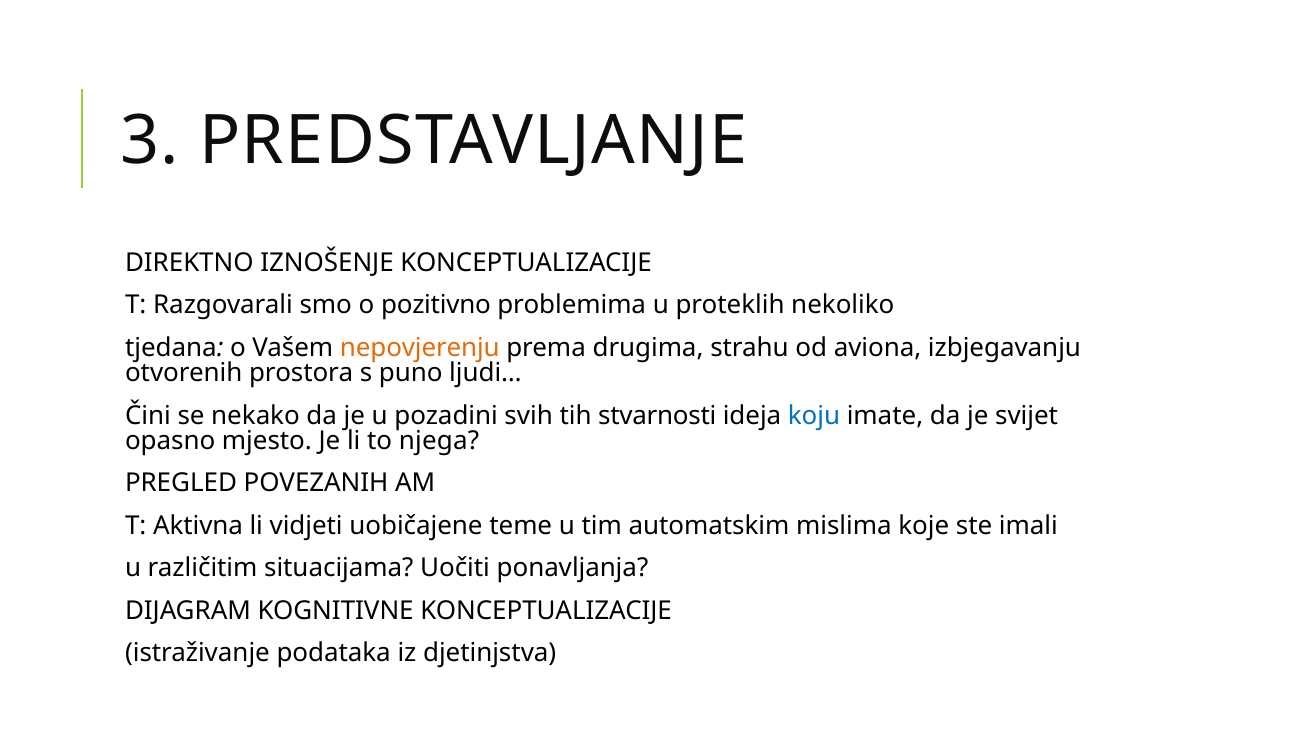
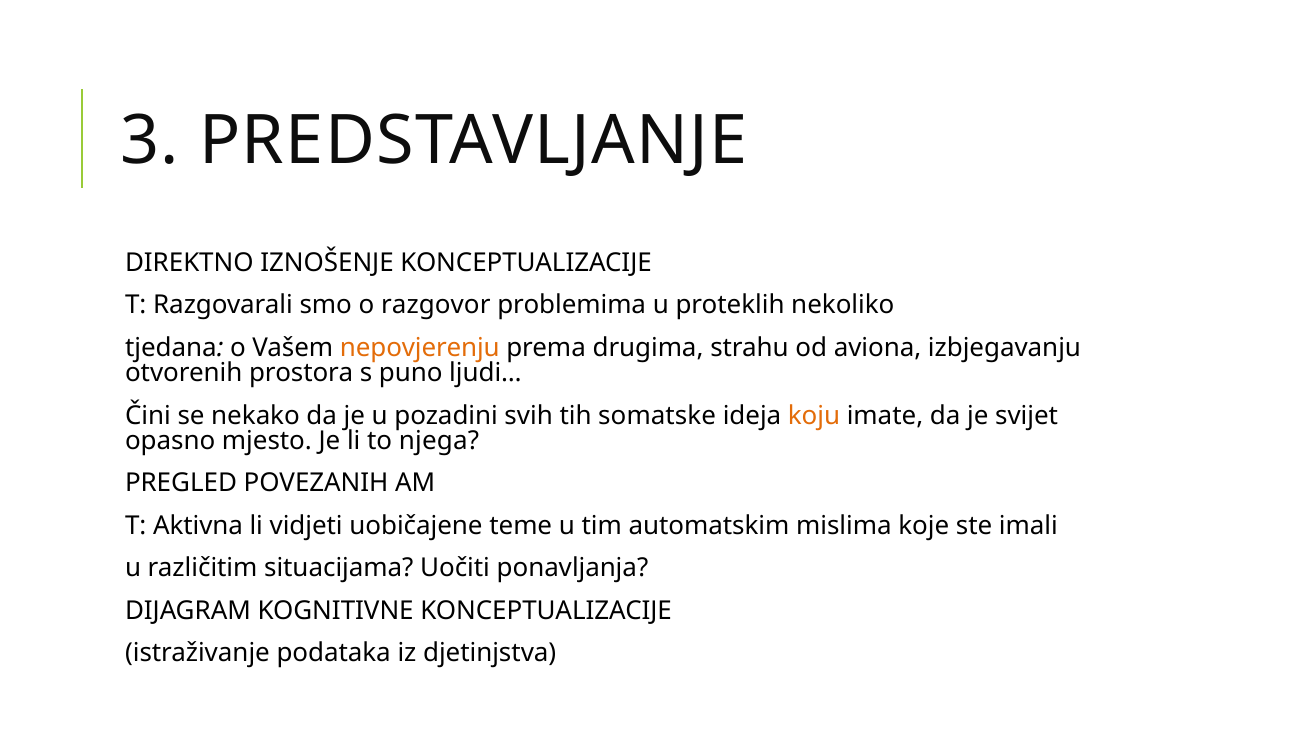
pozitivno: pozitivno -> razgovor (436, 305)
stvarnosti: stvarnosti -> somatske (657, 415)
koju colour: blue -> orange (814, 415)
